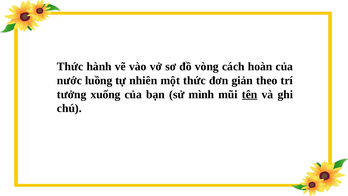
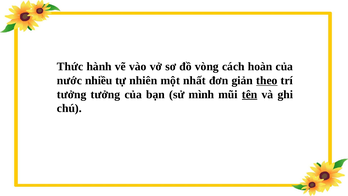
luồng: luồng -> nhiều (99, 80)
một thức: thức -> nhất (194, 80)
theo underline: none -> present (267, 80)
tưởng xuống: xuống -> tưởng (105, 94)
